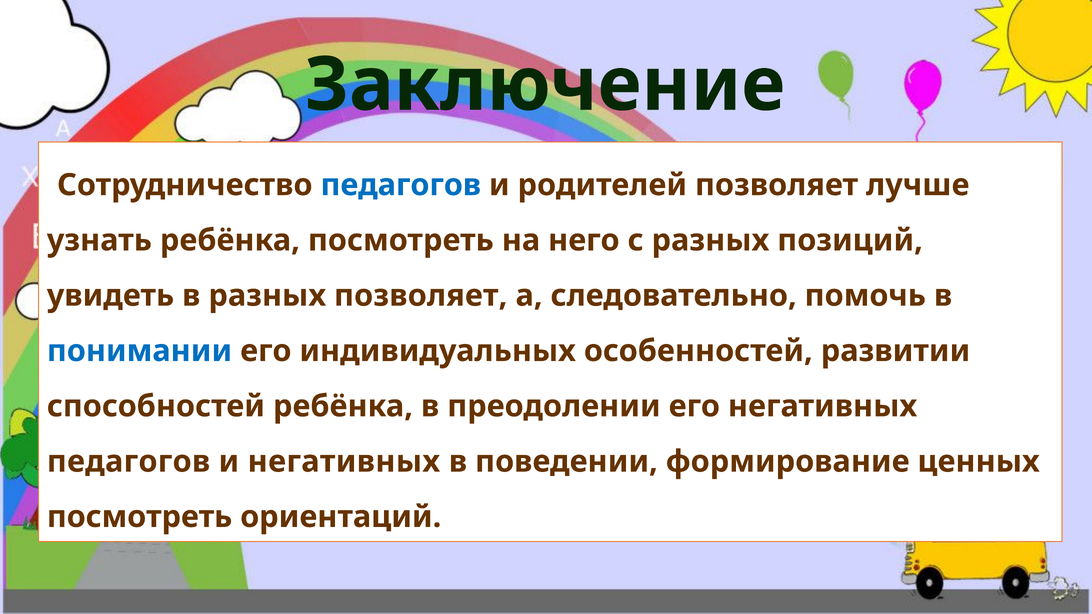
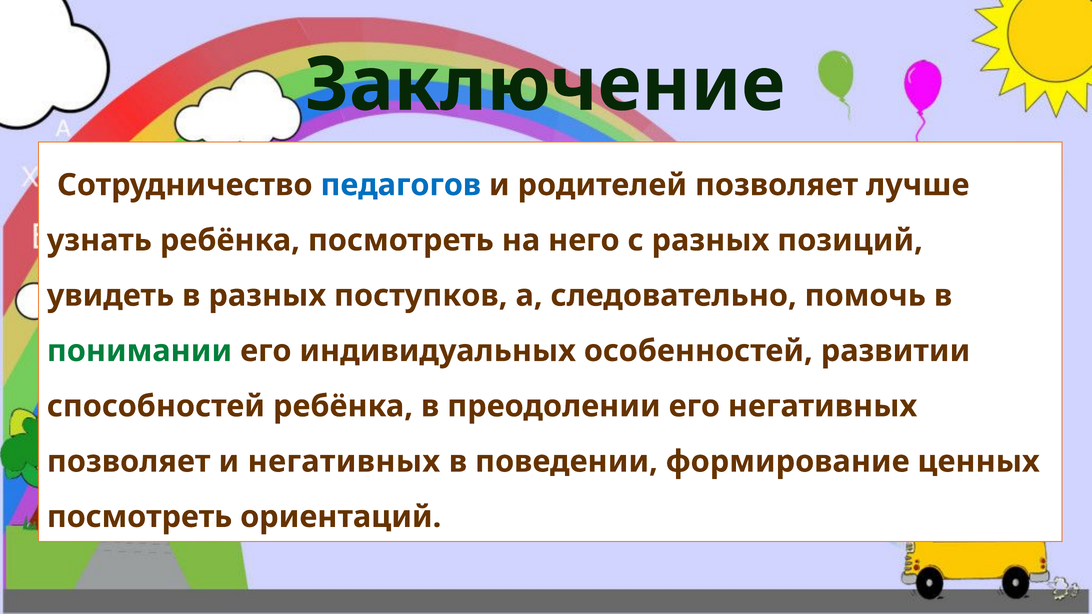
разных позволяет: позволяет -> поступков (421, 296)
понимании colour: blue -> green (139, 351)
педагогов: педагогов -> позволяет (129, 462)
